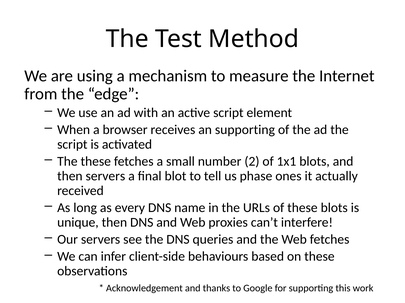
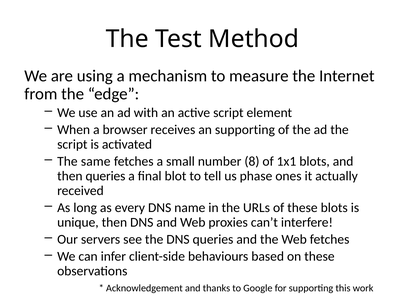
The these: these -> same (96, 162)
2: 2 -> 8 (252, 162)
then servers: servers -> queries (105, 176)
